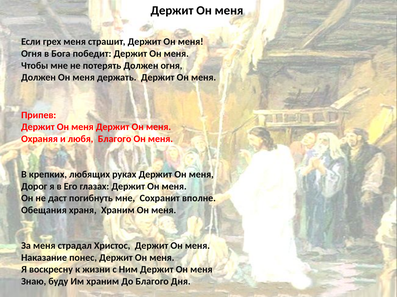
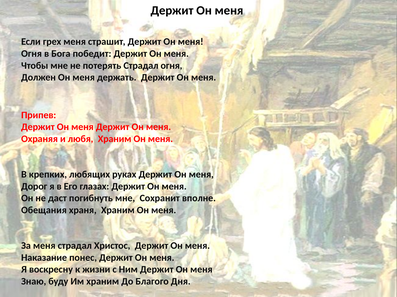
потерять Должен: Должен -> Страдал (141, 66)
любя Благого: Благого -> Храним (115, 139)
